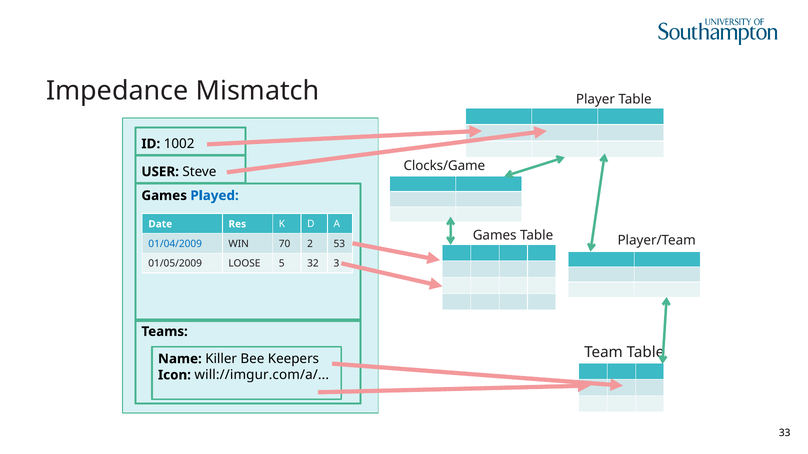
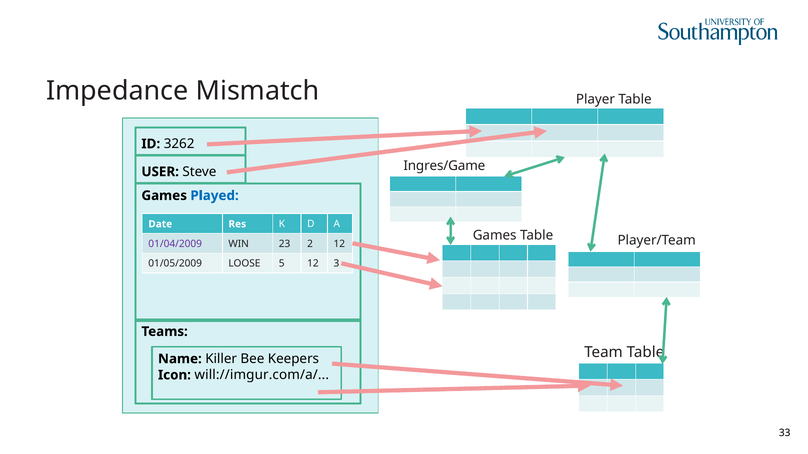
1002: 1002 -> 3262 (179, 144)
Clocks/Game: Clocks/Game -> Ingres/Game (444, 166)
01/04/2009 colour: blue -> purple (175, 244)
70: 70 -> 23 (285, 244)
2 53: 53 -> 12 (339, 244)
5 32: 32 -> 12 (313, 264)
